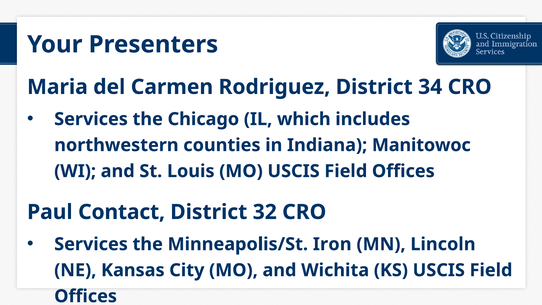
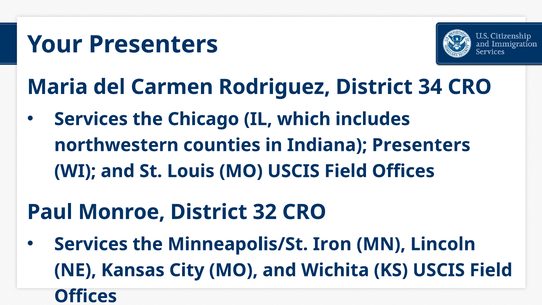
Indiana Manitowoc: Manitowoc -> Presenters (421, 145)
Contact: Contact -> Monroe (122, 212)
